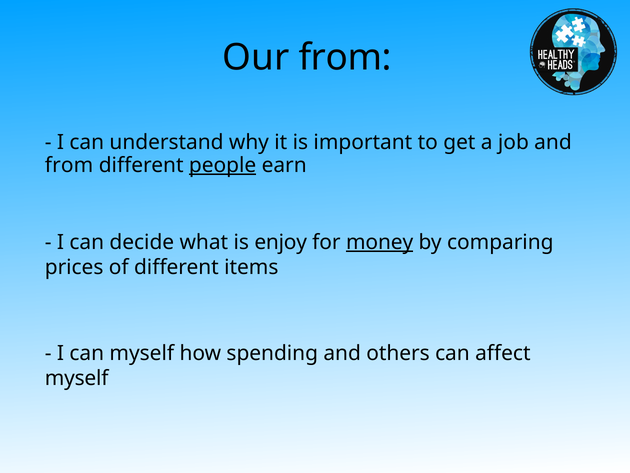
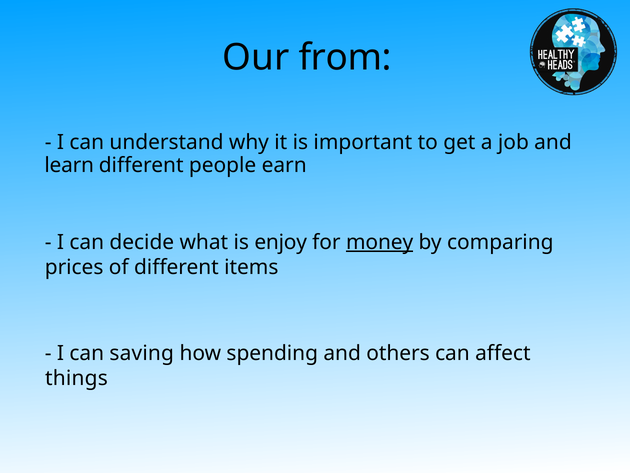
from: from -> learn (69, 165)
people underline: present -> none (223, 165)
can myself: myself -> saving (142, 353)
myself: myself -> things (76, 378)
